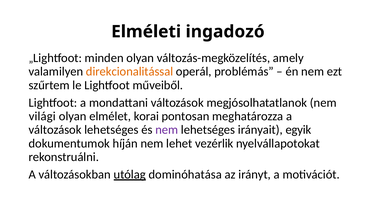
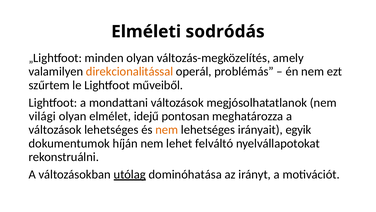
ingadozó: ingadozó -> sodródás (225, 32)
korai: korai -> idejű (146, 116)
nem colour: purple -> orange (167, 130)
vezérlik: vezérlik -> felváltó (214, 143)
